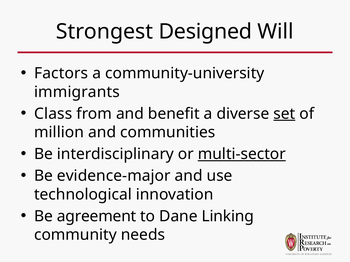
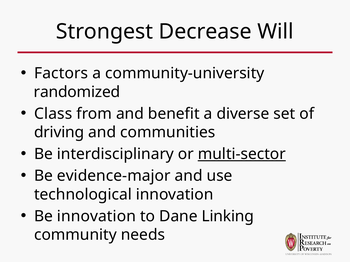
Designed: Designed -> Decrease (205, 32)
immigrants: immigrants -> randomized (77, 92)
set underline: present -> none (284, 114)
million: million -> driving (59, 133)
Be agreement: agreement -> innovation (96, 217)
